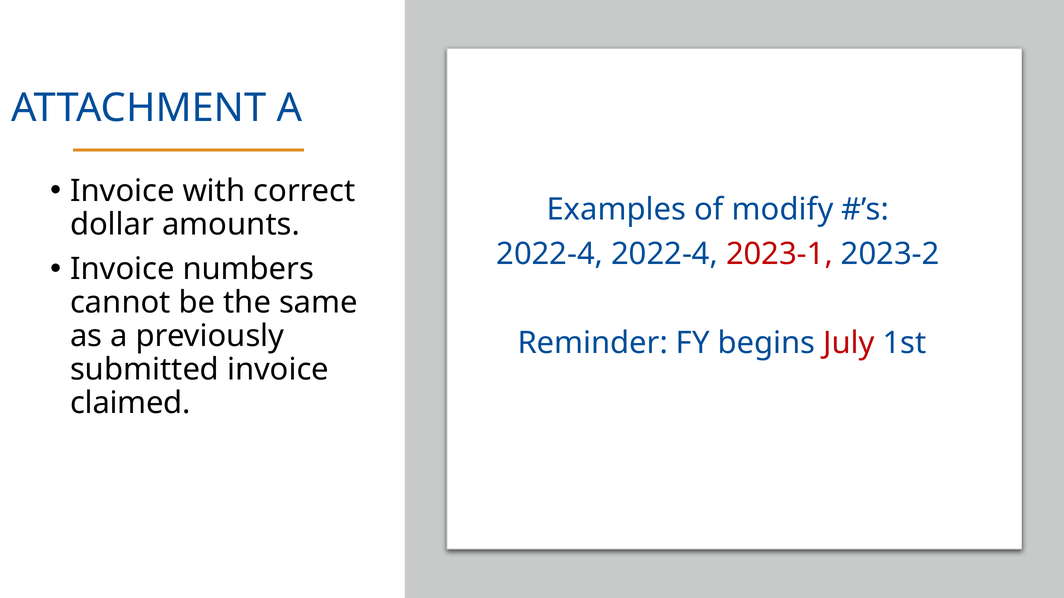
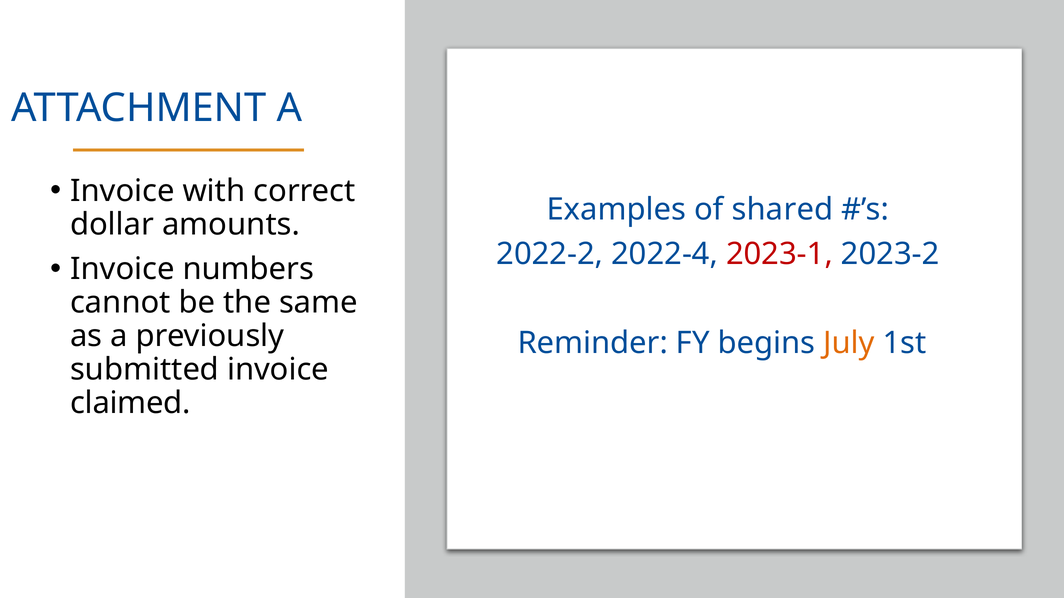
modify: modify -> shared (782, 210)
2022-4: 2022-4 -> 2022-2 (550, 254)
July colour: red -> orange (849, 344)
